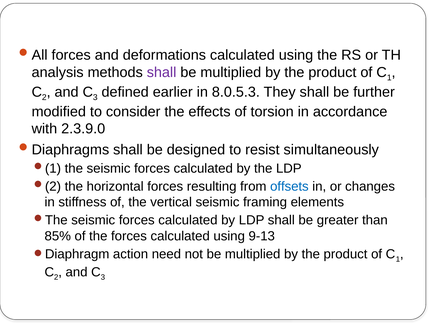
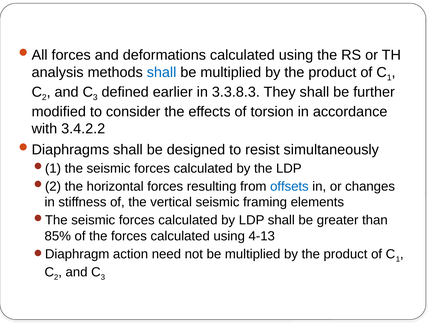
shall colour: purple -> blue (162, 72)
8.0.5.3: 8.0.5.3 -> 3.3.8.3 (236, 92)
2.3.9.0: 2.3.9.0 -> 3.4.2.2 (83, 129)
9-13: 9-13 -> 4-13 (262, 236)
